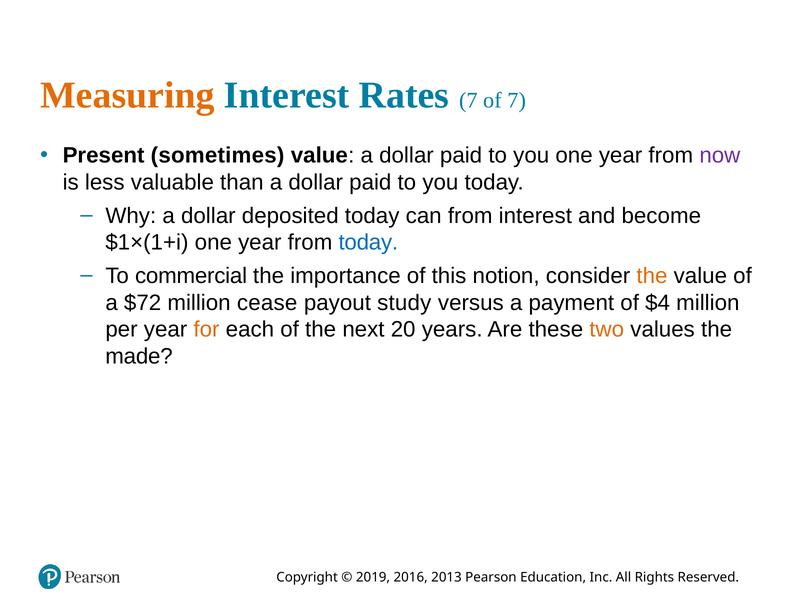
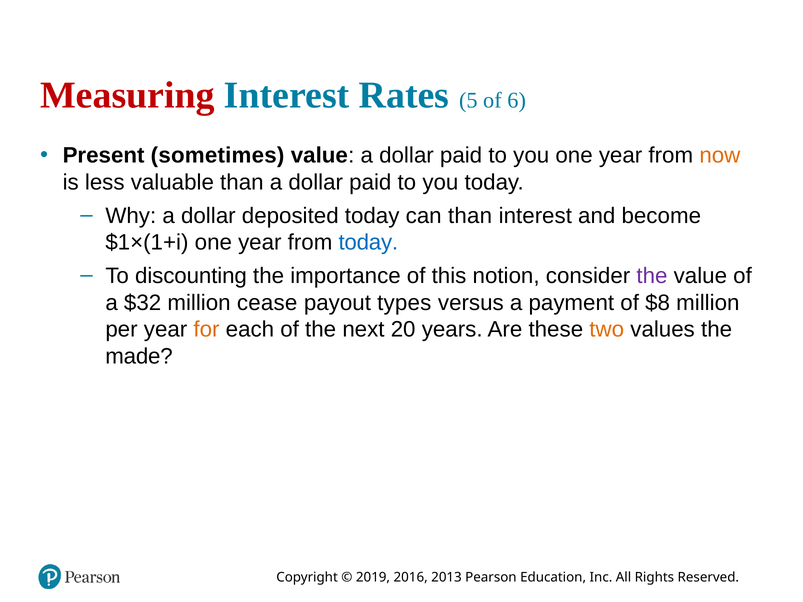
Measuring colour: orange -> red (127, 95)
Rates 7: 7 -> 5 (468, 100)
of 7: 7 -> 6 (517, 100)
now colour: purple -> orange (720, 155)
can from: from -> than (470, 216)
commercial: commercial -> discounting (191, 276)
the colour: orange -> purple (652, 276)
$72: $72 -> $32 (143, 303)
study: study -> types (404, 303)
$4: $4 -> $8 (658, 303)
